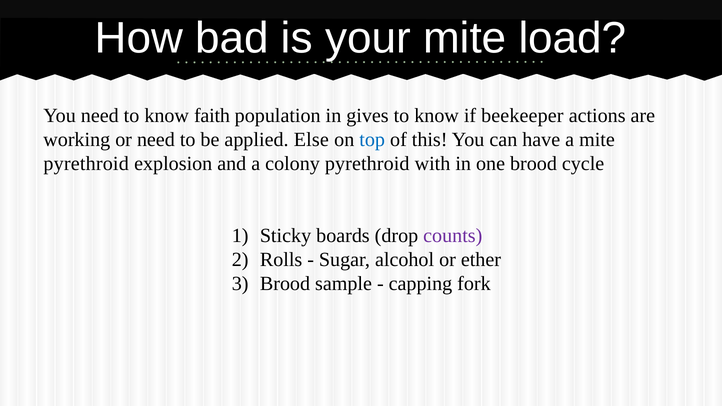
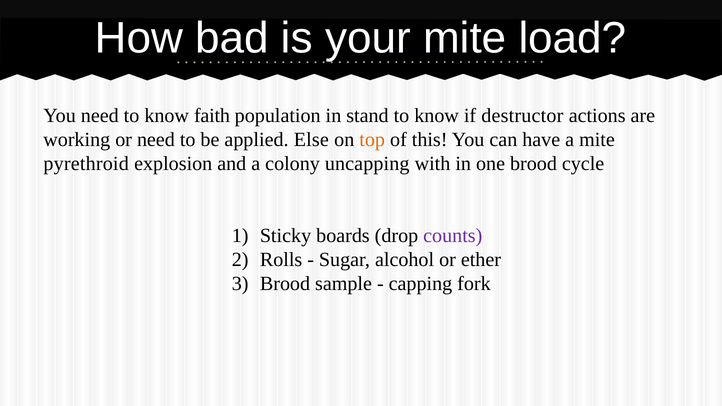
gives: gives -> stand (367, 115)
beekeeper: beekeeper -> destructor (522, 115)
top colour: blue -> orange (372, 140)
colony pyrethroid: pyrethroid -> uncapping (367, 164)
